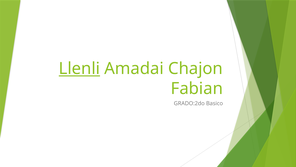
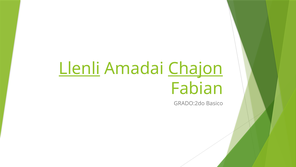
Chajon underline: none -> present (195, 68)
